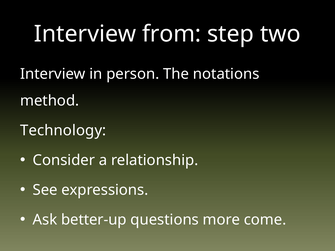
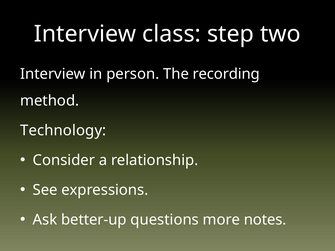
from: from -> class (172, 34)
notations: notations -> recording (226, 74)
come: come -> notes (265, 220)
